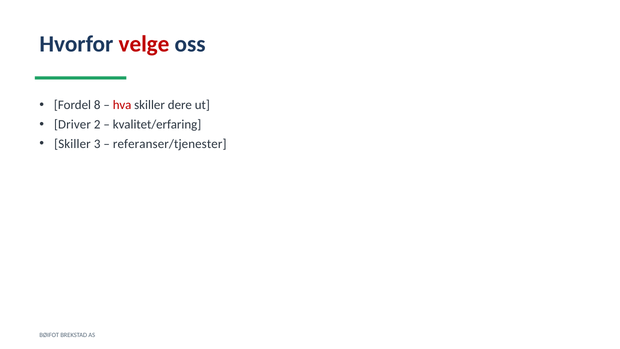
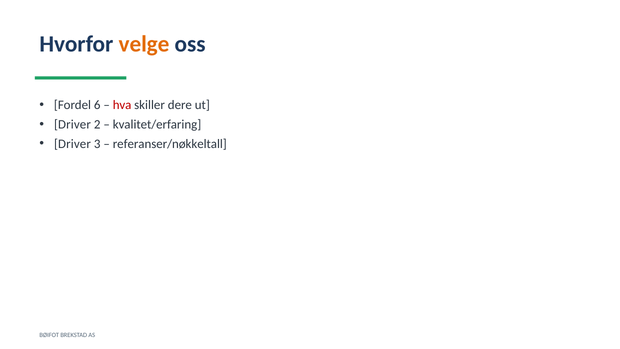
velge colour: red -> orange (144, 44)
8: 8 -> 6 (97, 105)
Skiller: Skiller -> Driver (72, 144)
referanser/tjenester: referanser/tjenester -> referanser/nøkkeltall (170, 144)
